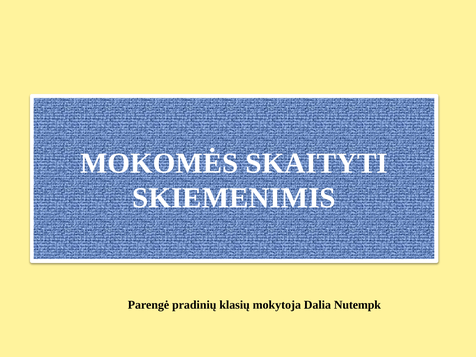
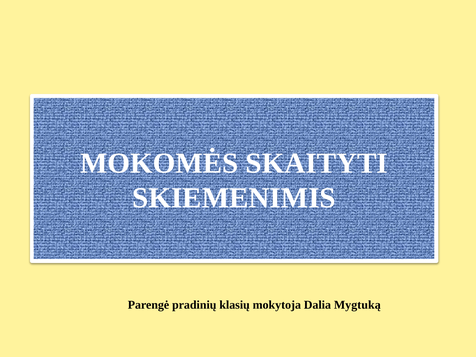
Nutempk: Nutempk -> Mygtuką (357, 305)
